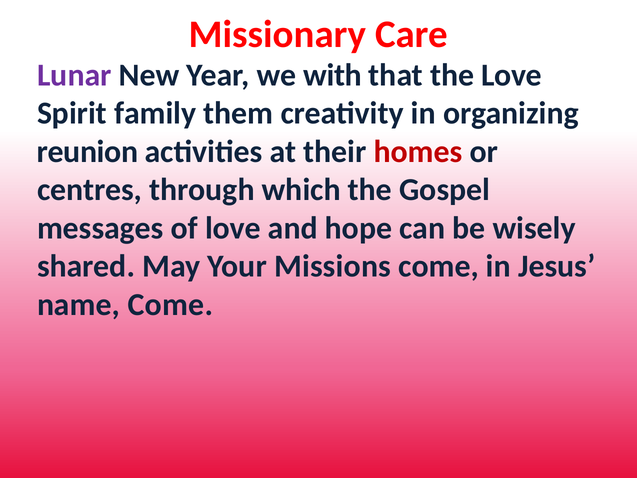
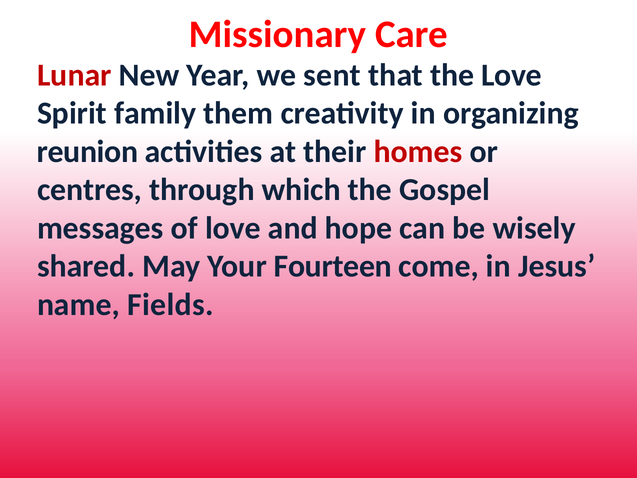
Lunar colour: purple -> red (74, 75)
with: with -> sent (332, 75)
Missions: Missions -> Fourteen (333, 266)
name Come: Come -> Fields (170, 304)
